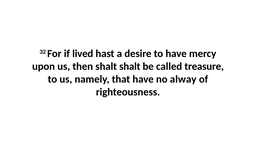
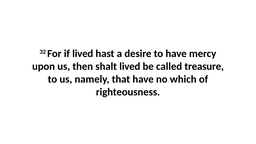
shalt shalt: shalt -> lived (130, 66)
alway: alway -> which (183, 79)
